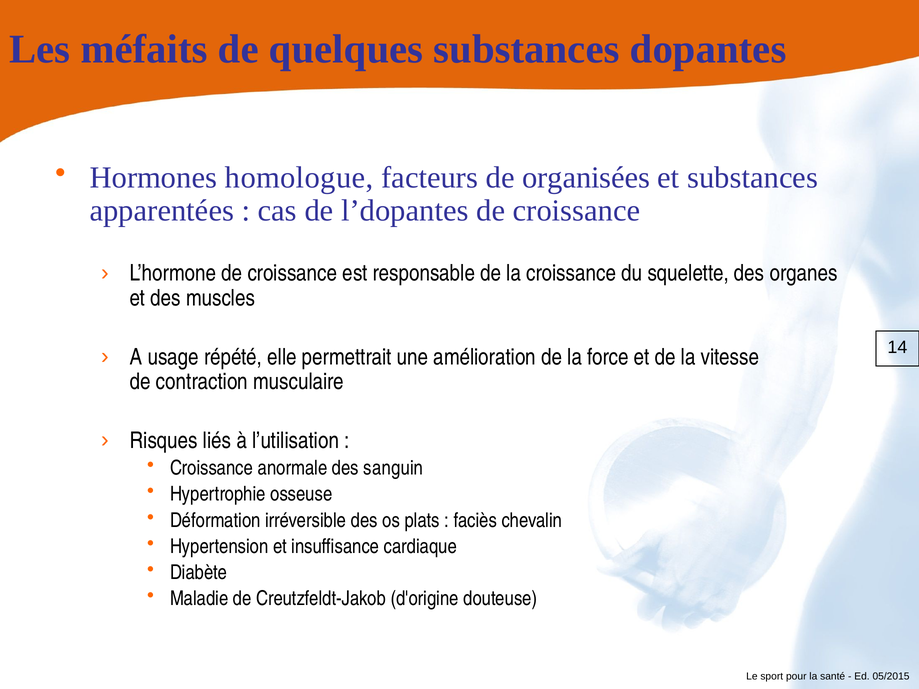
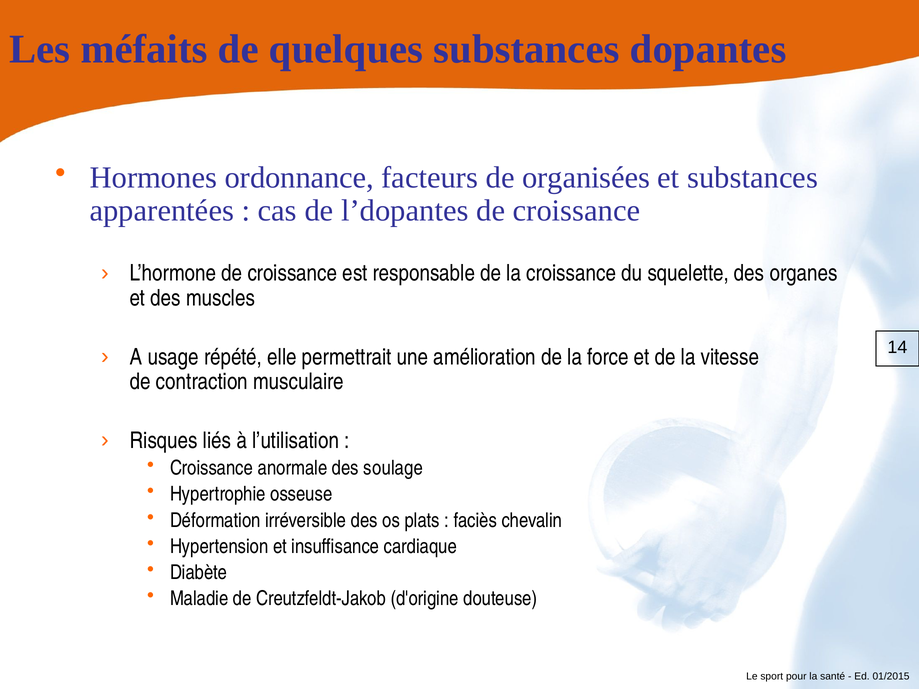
homologue: homologue -> ordonnance (299, 177)
sanguin: sanguin -> soulage (393, 468)
05/2015: 05/2015 -> 01/2015 (891, 677)
